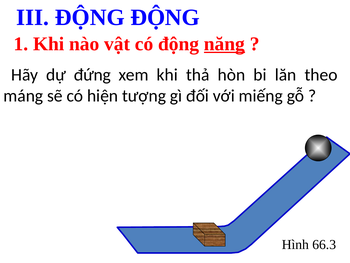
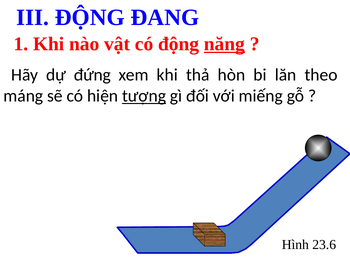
ĐỘNG ĐỘNG: ĐỘNG -> ĐANG (165, 17)
tượng underline: none -> present (144, 96)
66.3: 66.3 -> 23.6 (324, 244)
